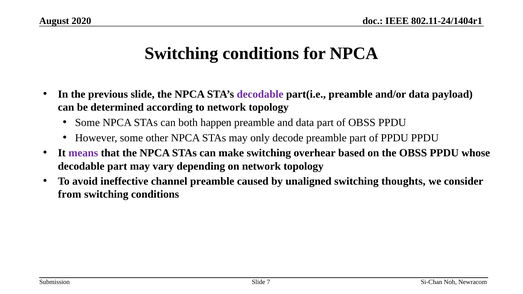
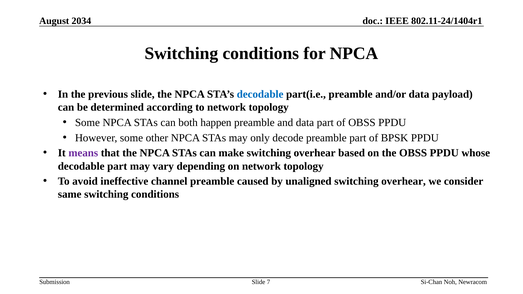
2020: 2020 -> 2034 (81, 21)
decodable colour: purple -> blue (260, 94)
of PPDU: PPDU -> BPSK (395, 138)
unaligned switching thoughts: thoughts -> overhear (404, 181)
from: from -> same (70, 195)
